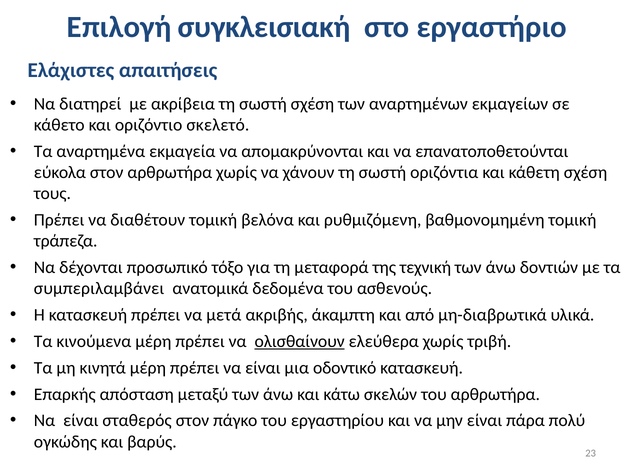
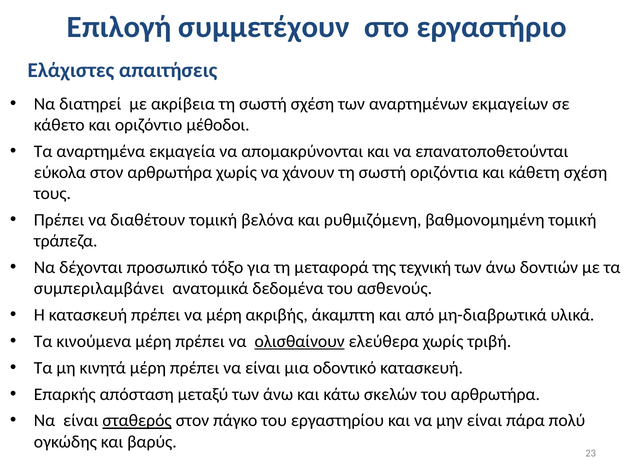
συγκλεισιακή: συγκλεισιακή -> συμμετέχουν (264, 27)
σκελετό: σκελετό -> μέθοδοι (218, 125)
να μετά: μετά -> μέρη (224, 315)
σταθερός underline: none -> present (137, 421)
